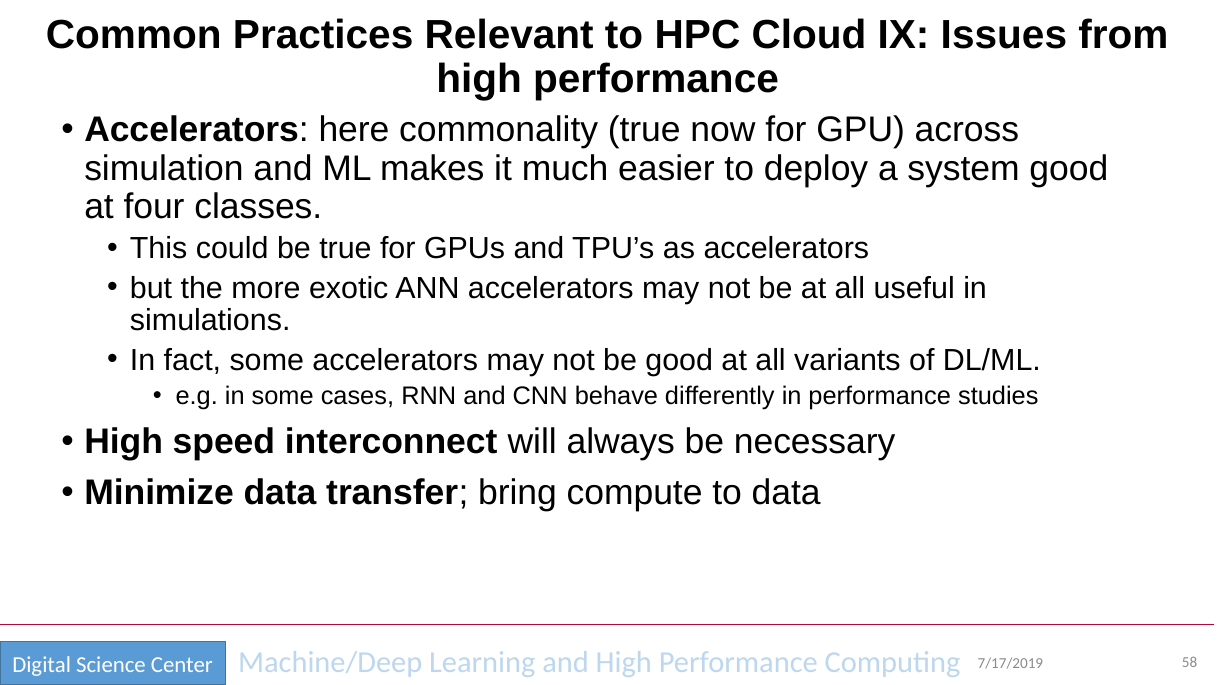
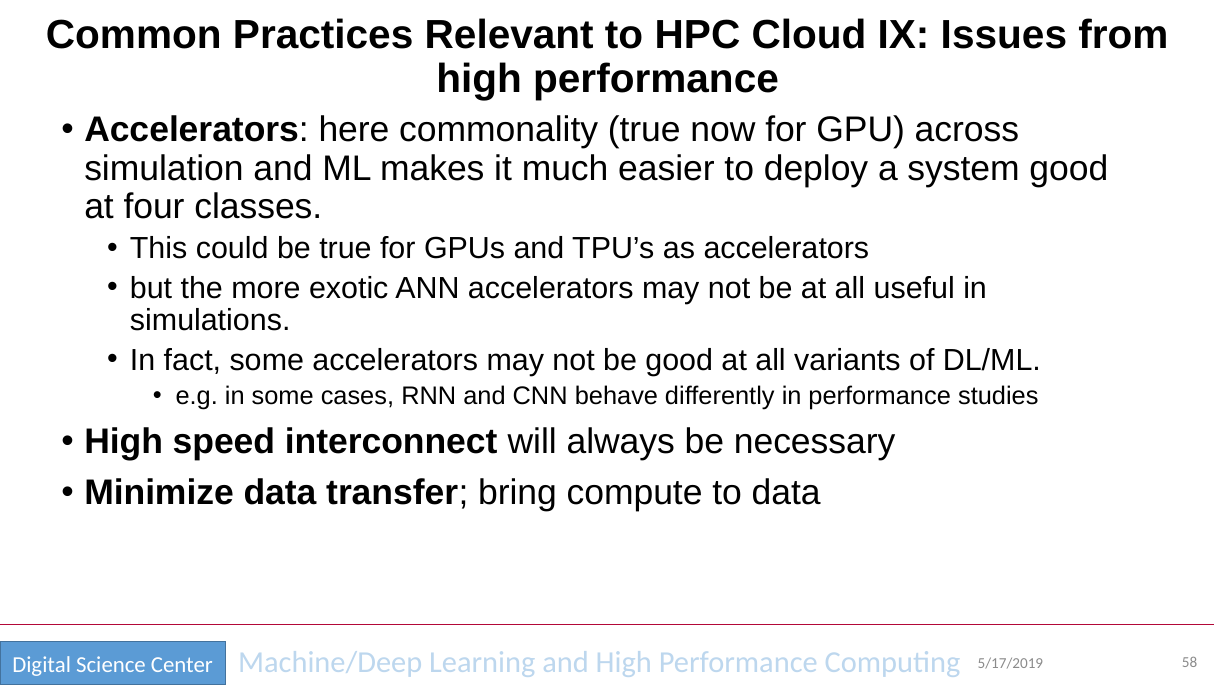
7/17/2019: 7/17/2019 -> 5/17/2019 (1010, 663)
